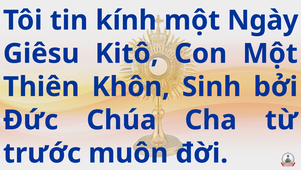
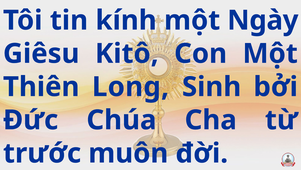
Khôn: Khôn -> Long (130, 87)
